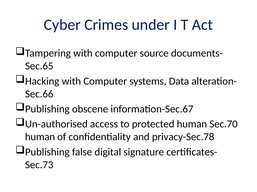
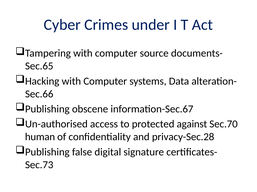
protected human: human -> against (192, 125)
privacy-Sec.78: privacy-Sec.78 -> privacy-Sec.28 (183, 137)
